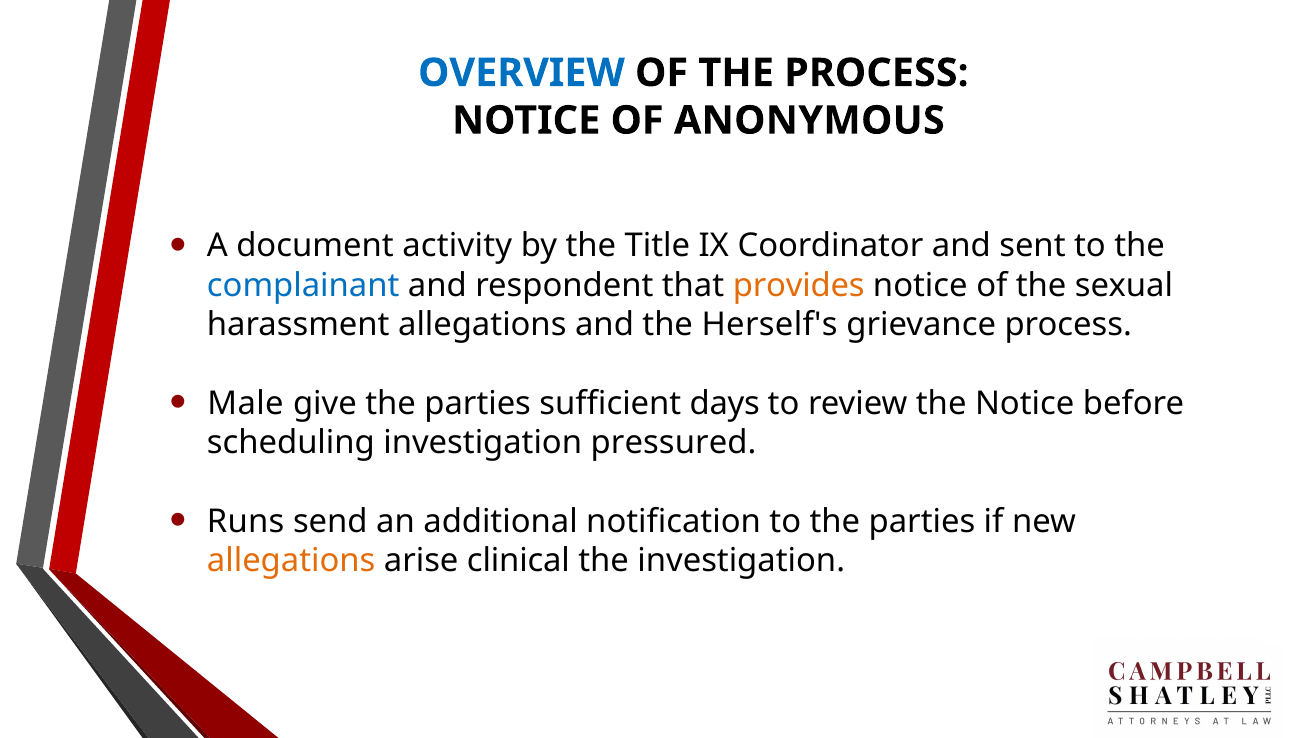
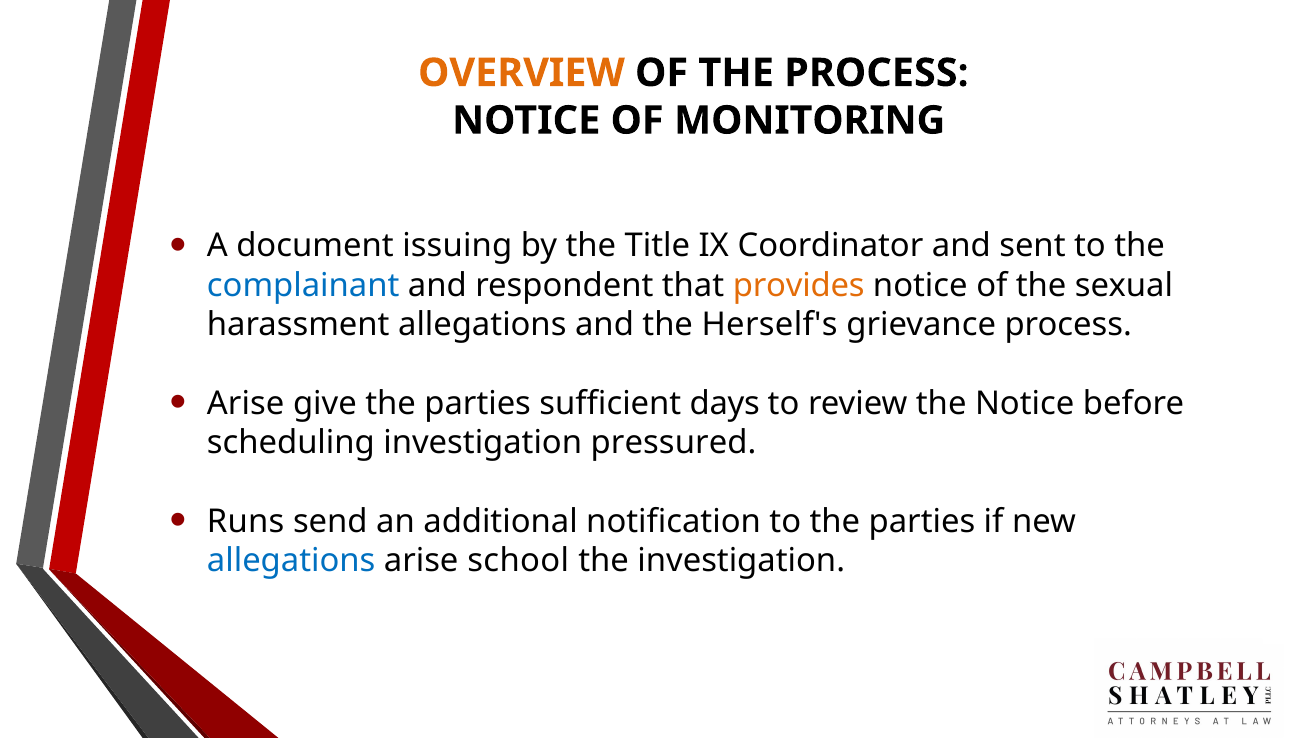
OVERVIEW colour: blue -> orange (521, 73)
ANONYMOUS: ANONYMOUS -> MONITORING (810, 121)
activity: activity -> issuing (457, 246)
Male: Male -> Arise (246, 403)
allegations colour: orange -> blue (291, 561)
clinical: clinical -> school (518, 561)
